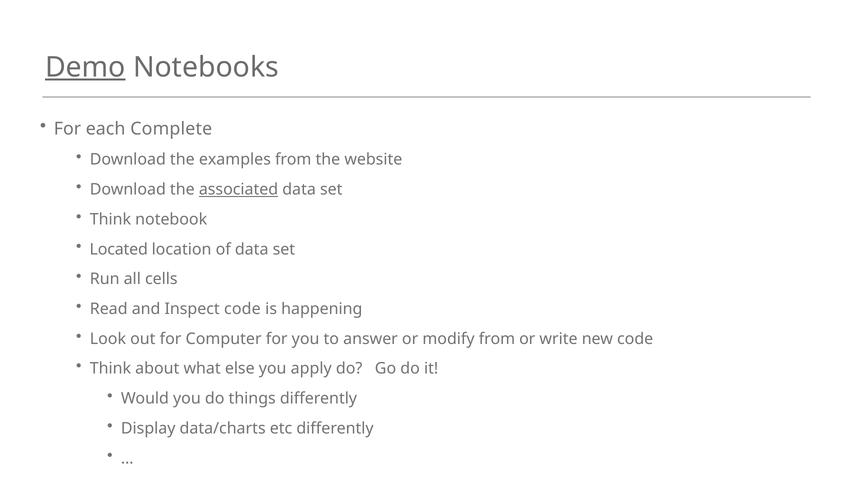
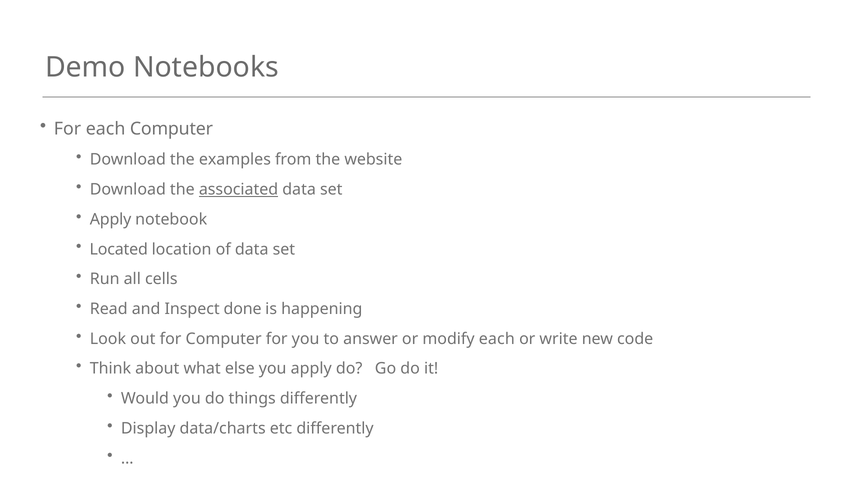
Demo underline: present -> none (85, 67)
each Complete: Complete -> Computer (171, 129)
Think: Think -> Apply (111, 219)
Inspect code: code -> done (243, 309)
modify from: from -> each (497, 339)
